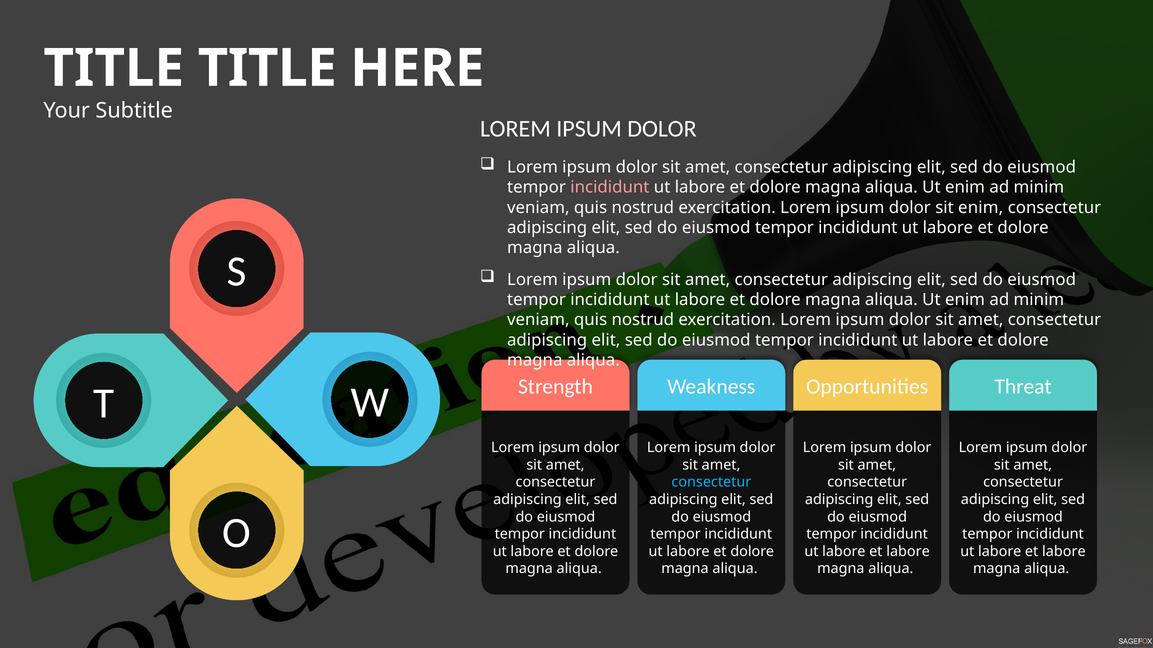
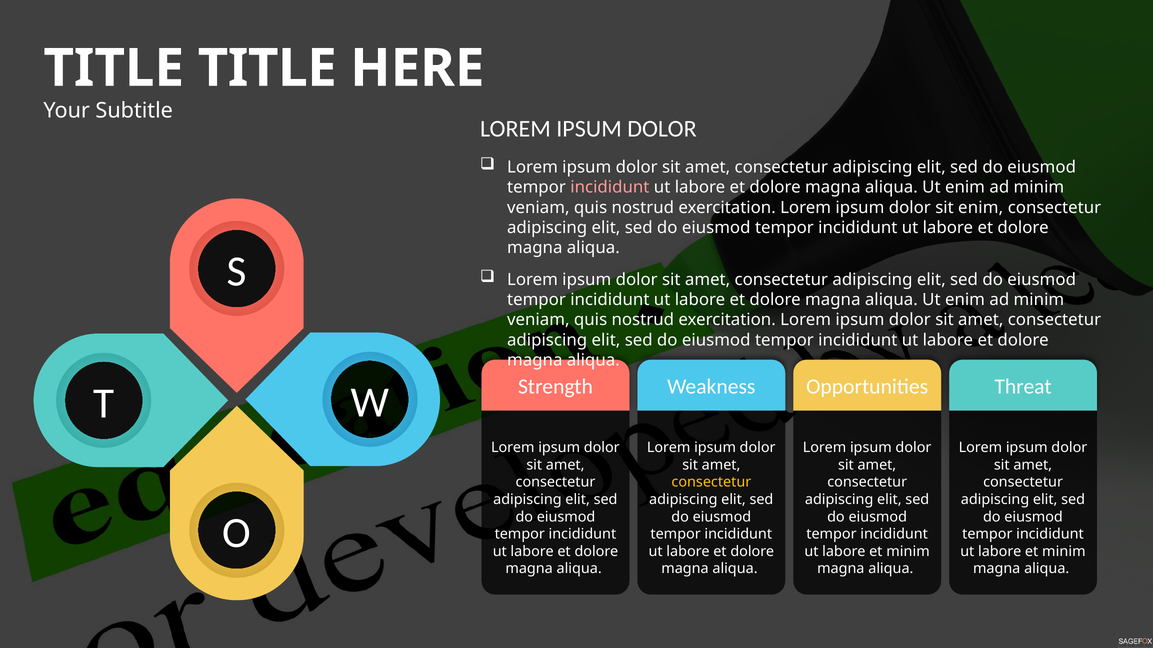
consectetur colour: light blue -> yellow (711, 483)
labore: labore -> minim (908, 552)
labore: labore -> minim (1064, 552)
